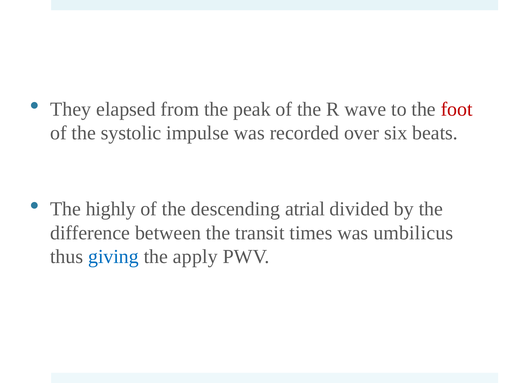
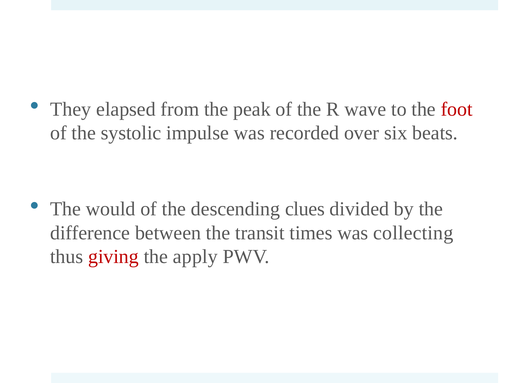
highly: highly -> would (111, 209)
atrial: atrial -> clues (305, 209)
umbilicus: umbilicus -> collecting (413, 233)
giving colour: blue -> red (113, 257)
